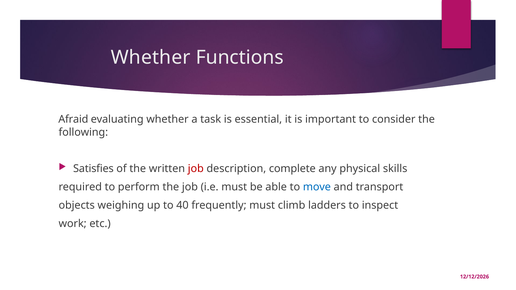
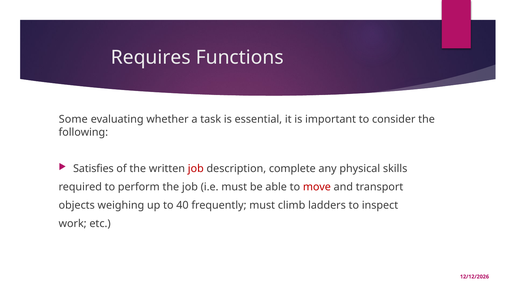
Whether: Whether -> Requires (151, 58)
Afraid: Afraid -> Some (73, 119)
move colour: blue -> red (317, 187)
